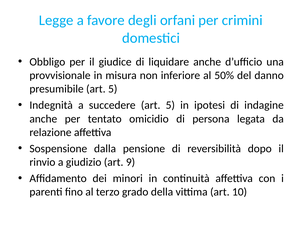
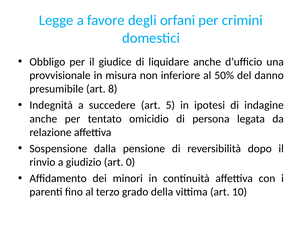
presumibile art 5: 5 -> 8 (113, 89)
9: 9 -> 0 (131, 163)
